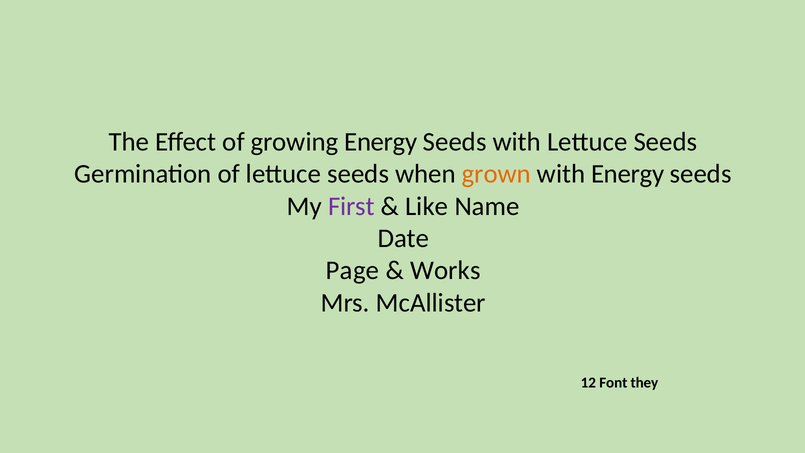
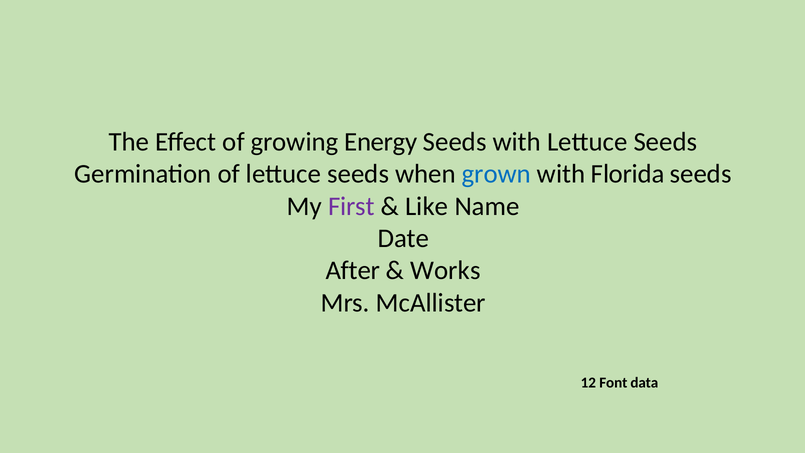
grown colour: orange -> blue (496, 174)
with Energy: Energy -> Florida (628, 174)
Page: Page -> After (353, 271)
they: they -> data (644, 383)
